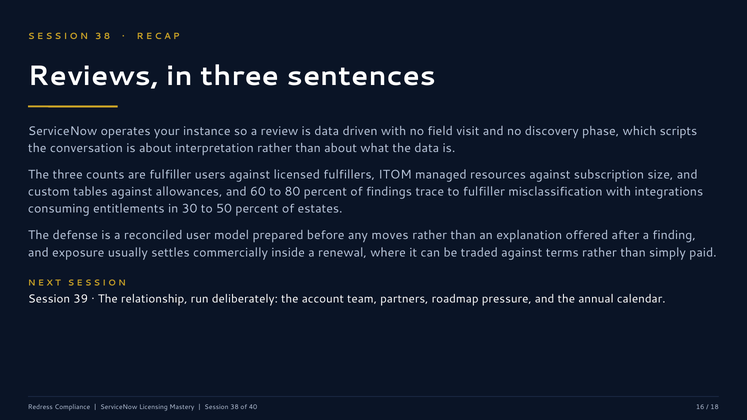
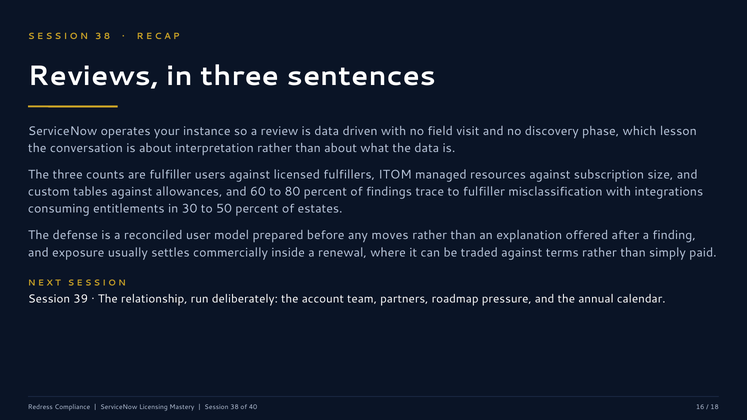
scripts: scripts -> lesson (678, 131)
